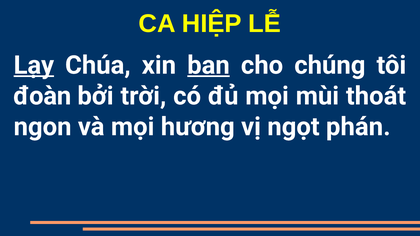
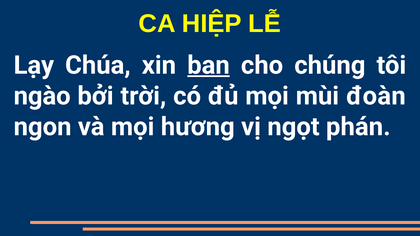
Lạy underline: present -> none (34, 65)
đoàn: đoàn -> ngào (42, 96)
thoát: thoát -> đoàn (376, 96)
